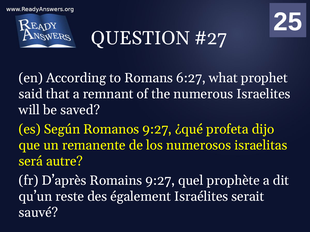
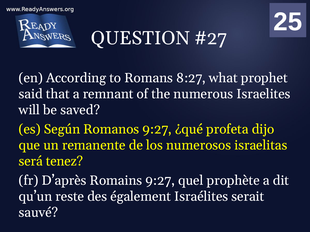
6:27: 6:27 -> 8:27 (191, 78)
autre: autre -> tenez (64, 162)
